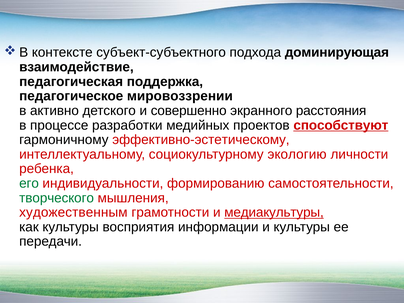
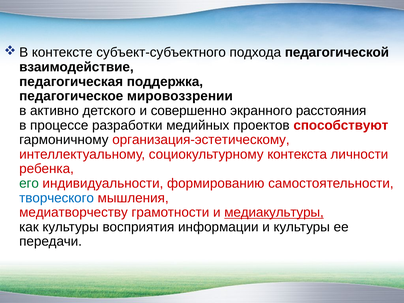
доминирующая: доминирующая -> педагогической (337, 53)
способствуют underline: present -> none (341, 125)
эффективно-эстетическому: эффективно-эстетическому -> организация-эстетическому (201, 140)
экологию: экологию -> контекста (297, 154)
творческого colour: green -> blue (57, 198)
художественным: художественным -> медиатворчеству (73, 212)
